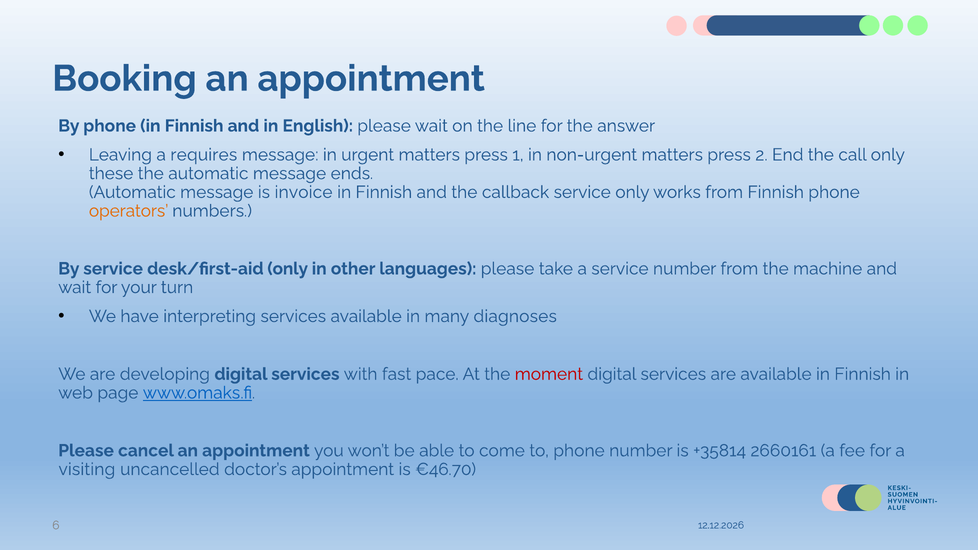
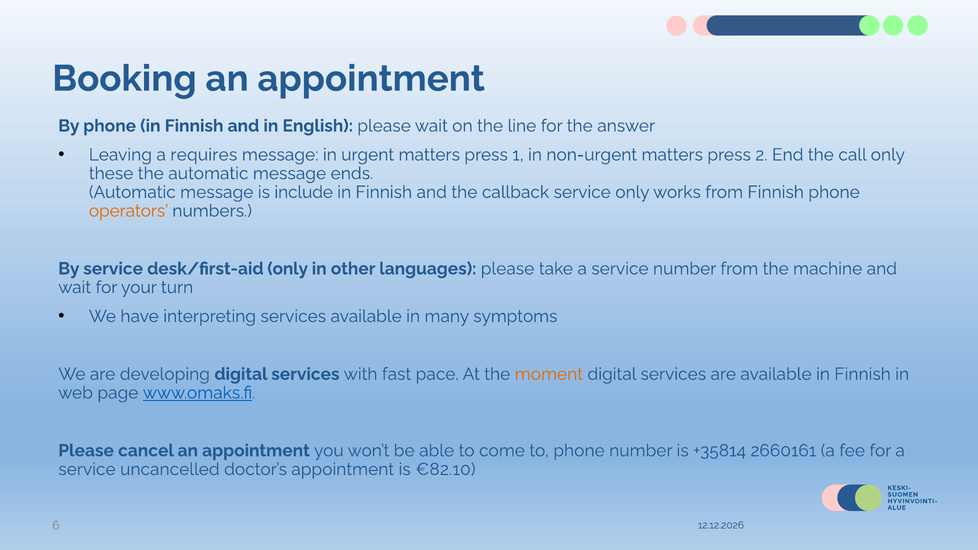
invoice: invoice -> include (304, 192)
diagnoses: diagnoses -> symptoms (515, 316)
moment colour: red -> orange (549, 374)
visiting: visiting -> service (87, 469)
€46.70: €46.70 -> €82.10 (445, 469)
